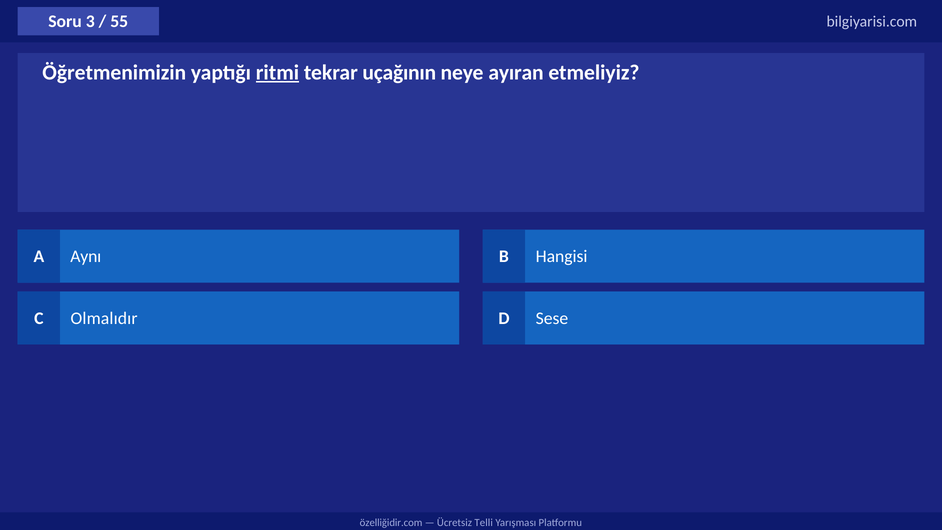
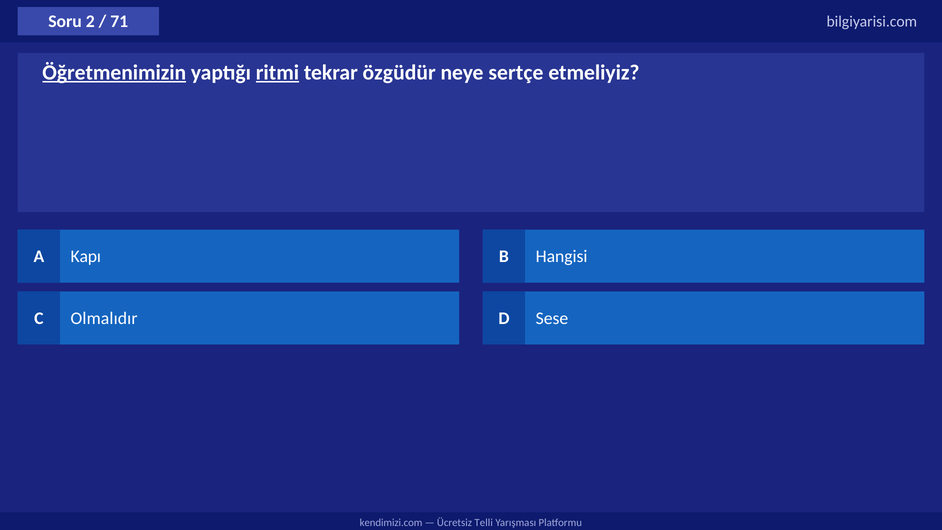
3: 3 -> 2 (90, 22)
55: 55 -> 71 (119, 22)
Öğretmenimizin underline: none -> present (114, 73)
uçağının: uçağının -> özgüdür (399, 73)
ayıran: ayıran -> sertçe (516, 73)
Aynı: Aynı -> Kapı (86, 256)
özelliğidir.com: özelliğidir.com -> kendimizi.com (391, 523)
